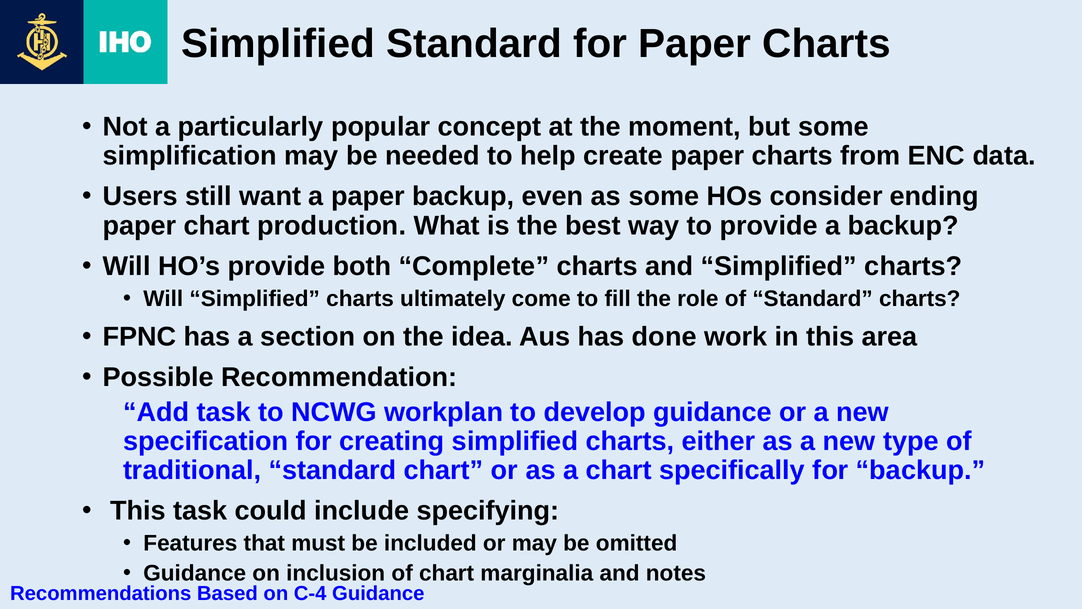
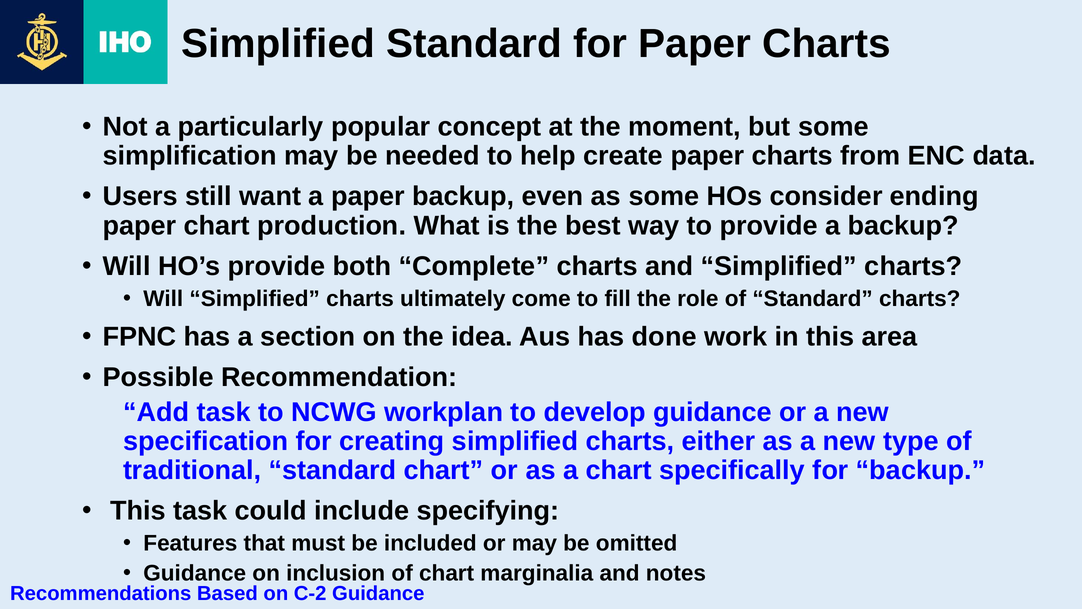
C-4: C-4 -> C-2 (310, 593)
